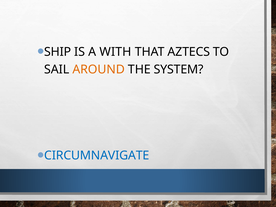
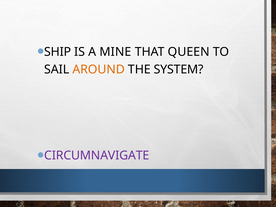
WITH: WITH -> MINE (115, 52)
AZTECS: AZTECS -> QUEEN (189, 52)
CIRCUMNAVIGATE colour: blue -> purple (97, 156)
